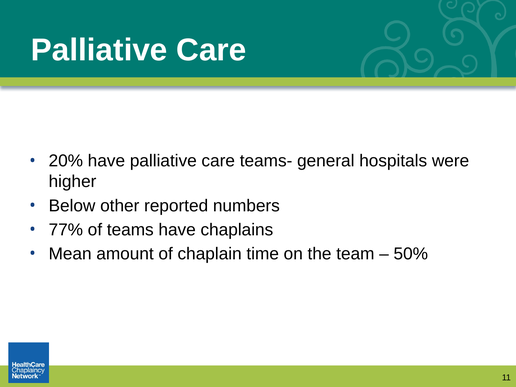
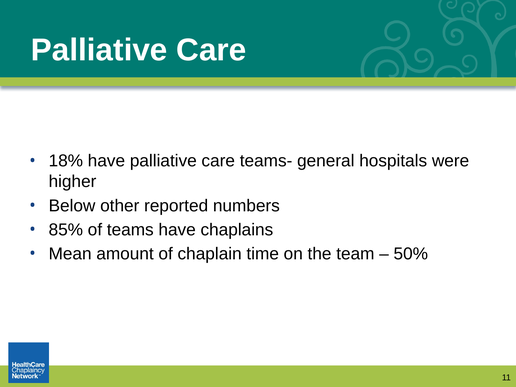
20%: 20% -> 18% (66, 161)
77%: 77% -> 85% (66, 230)
